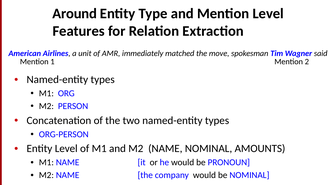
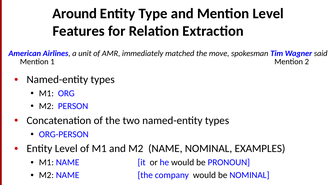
AMOUNTS: AMOUNTS -> EXAMPLES (260, 149)
